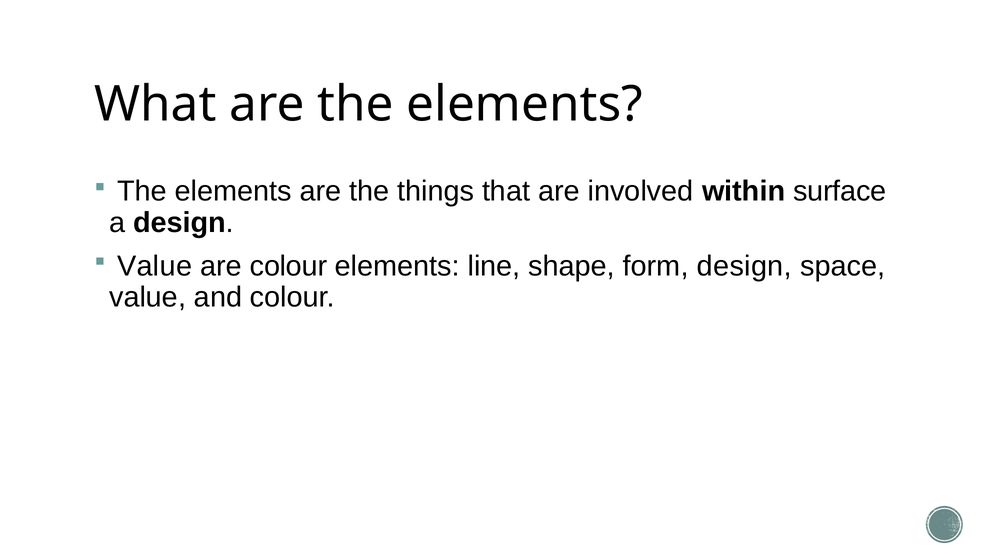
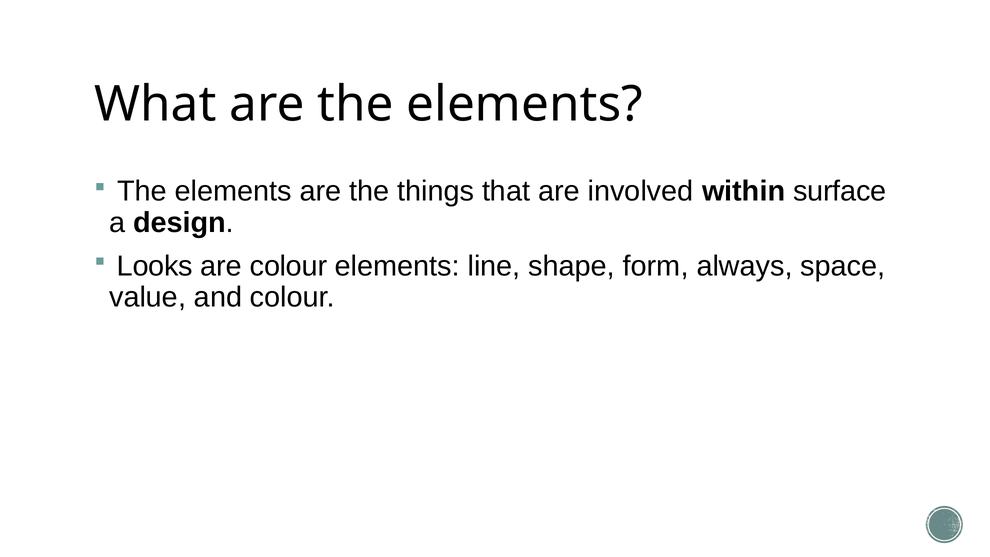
Value: Value -> Looks (155, 266)
form design: design -> always (745, 266)
